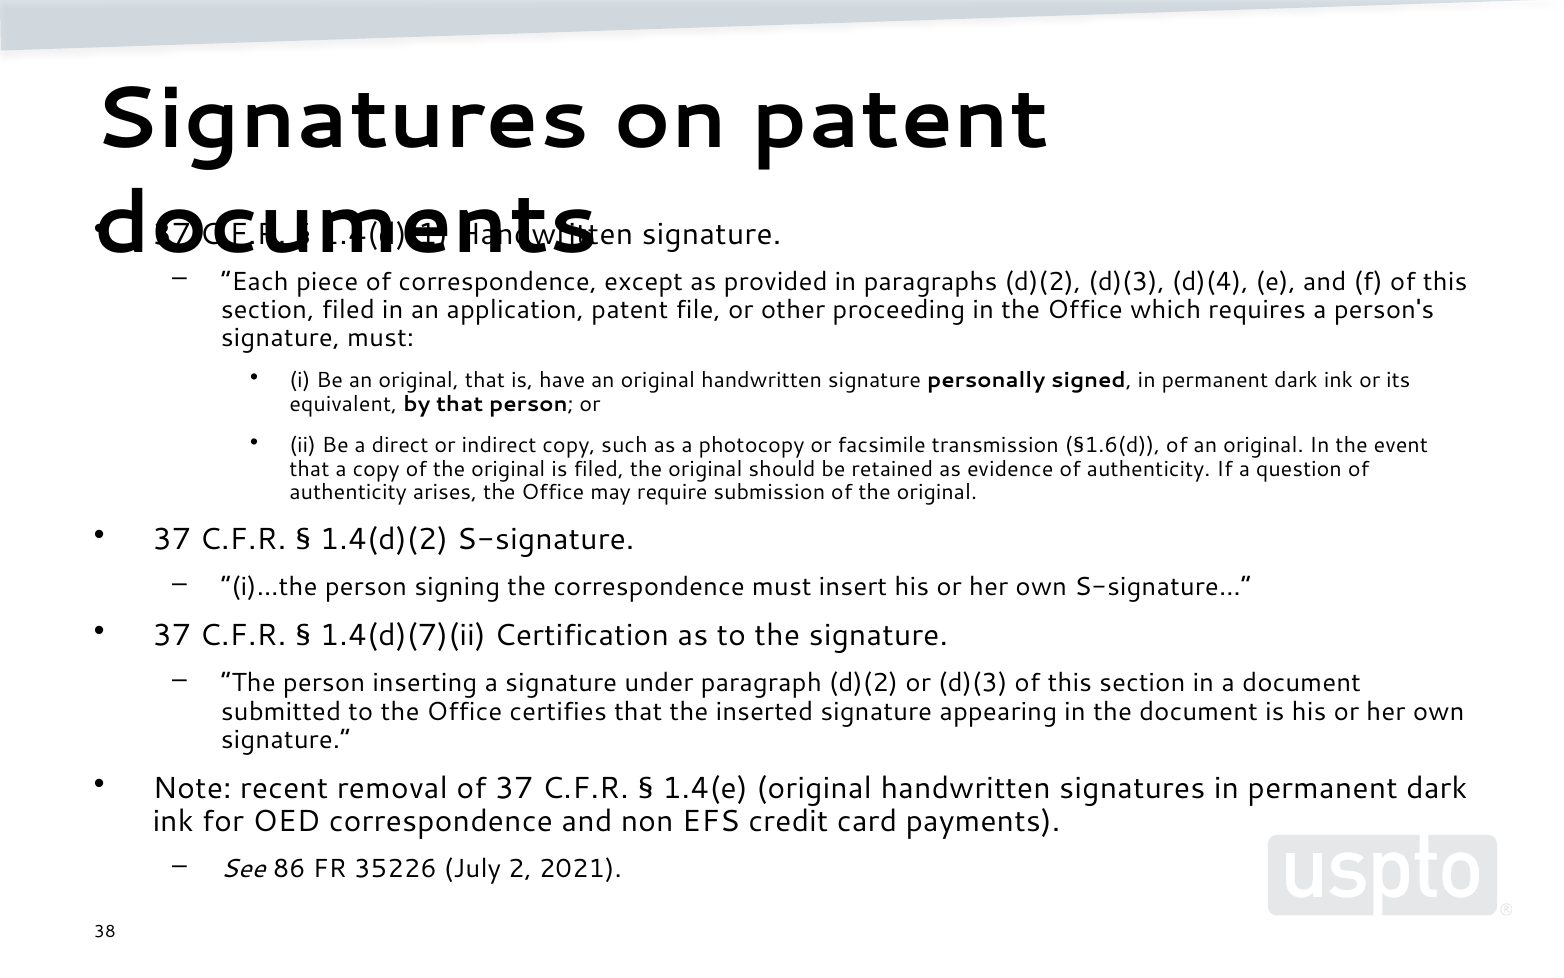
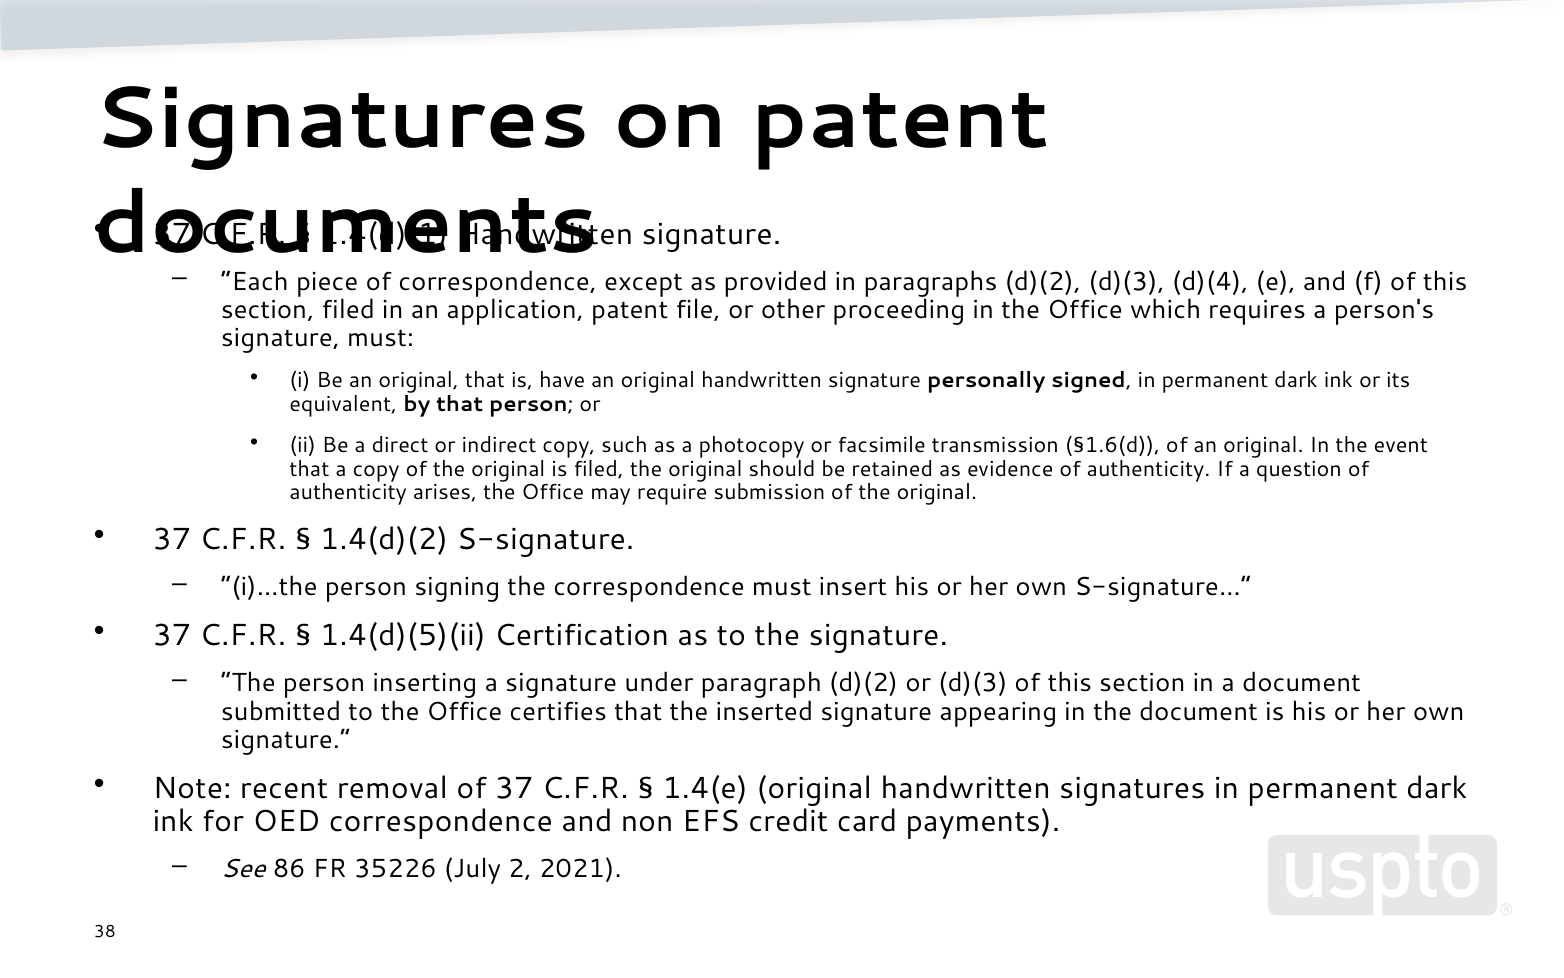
1.4(d)(7)(ii: 1.4(d)(7)(ii -> 1.4(d)(5)(ii (403, 635)
